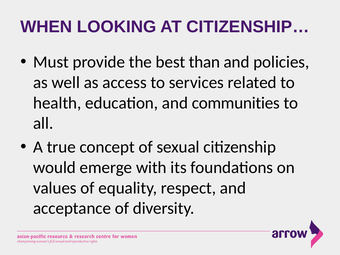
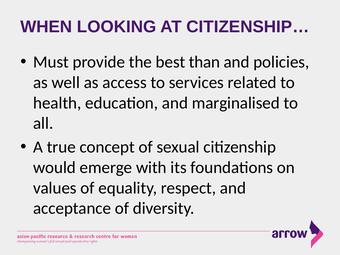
communities: communities -> marginalised (236, 103)
